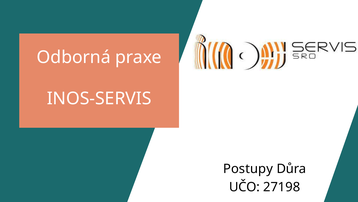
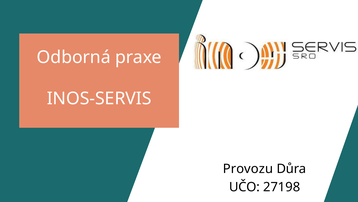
Postupy: Postupy -> Provozu (248, 168)
